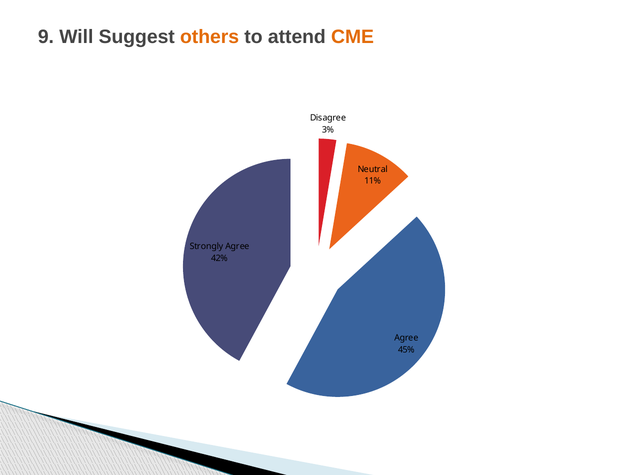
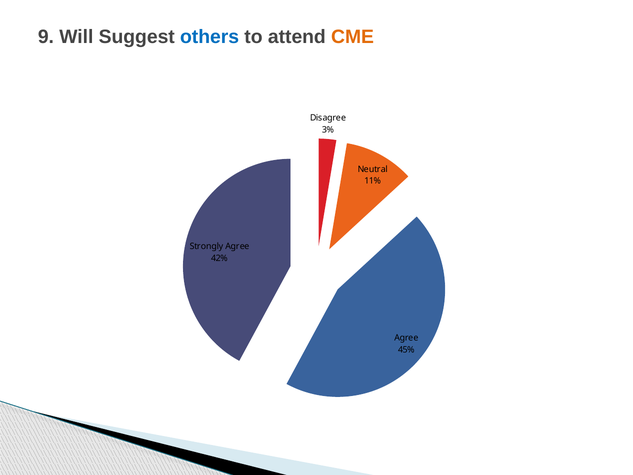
others colour: orange -> blue (210, 37)
